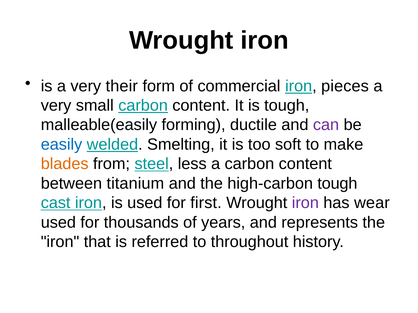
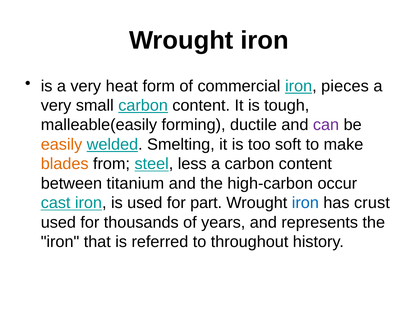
their: their -> heat (122, 86)
easily colour: blue -> orange (62, 145)
high-carbon tough: tough -> occur (337, 184)
first: first -> part (206, 203)
iron colour: purple -> blue (305, 203)
wear: wear -> crust (372, 203)
